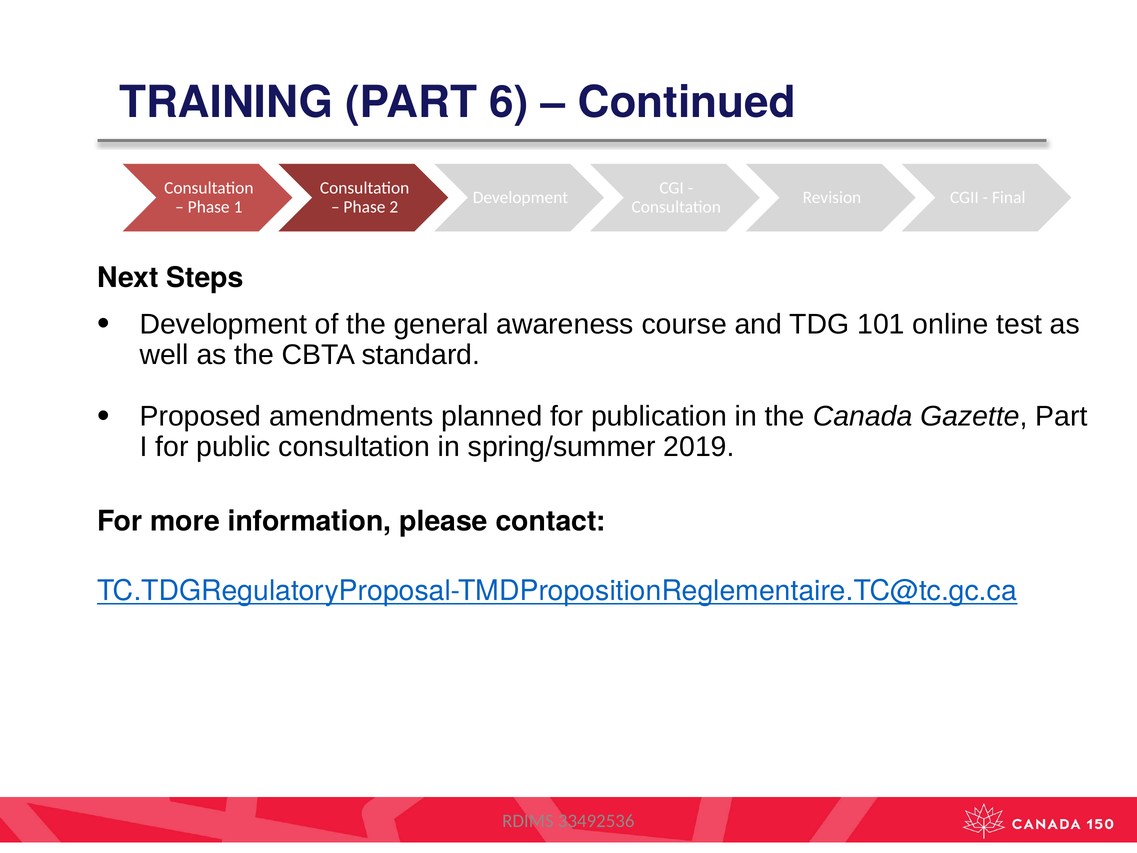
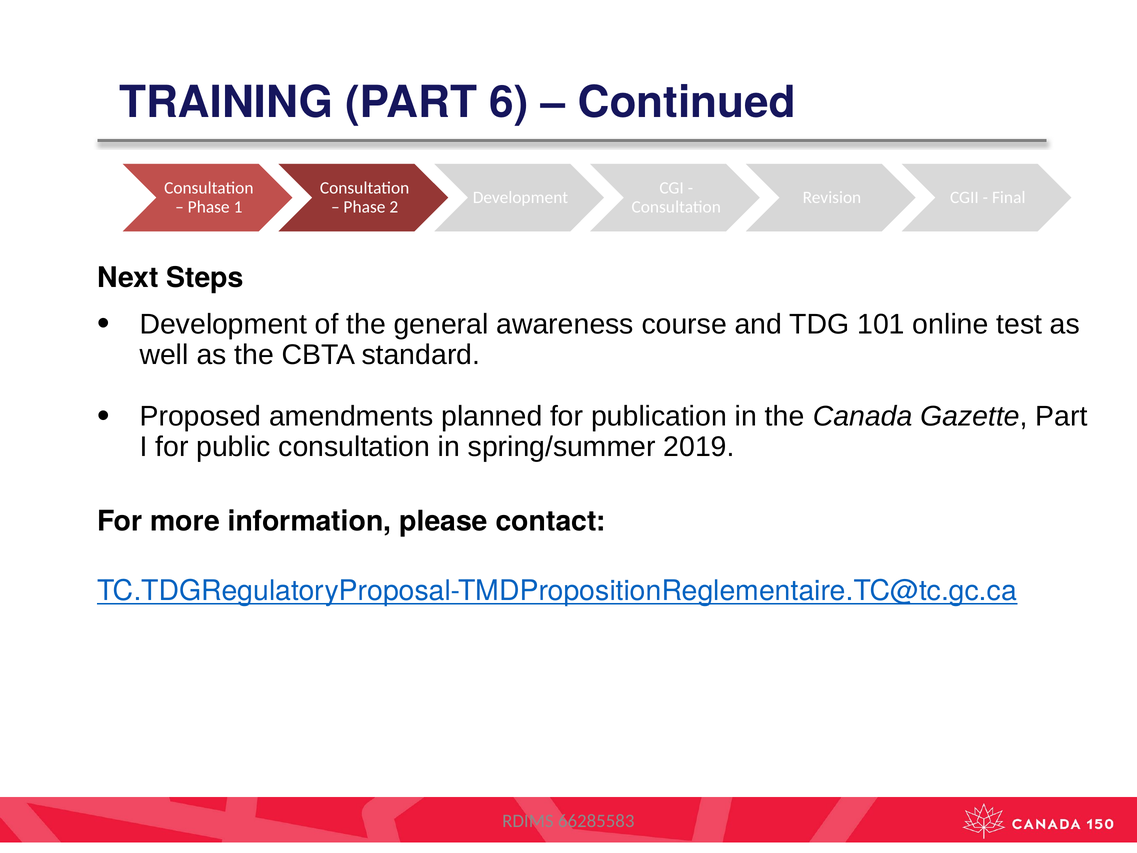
33492536: 33492536 -> 66285583 (596, 821)
